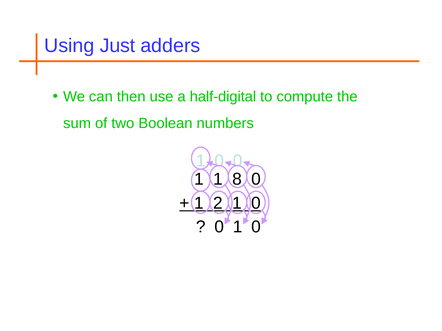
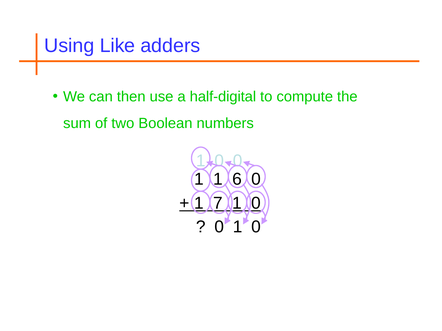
Just: Just -> Like (118, 46)
8: 8 -> 6 (237, 179)
2: 2 -> 7 (218, 204)
